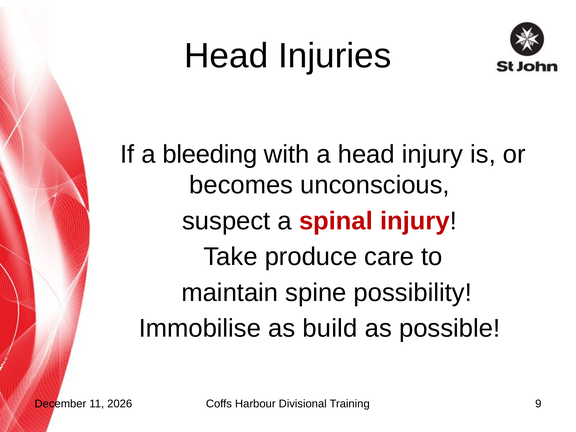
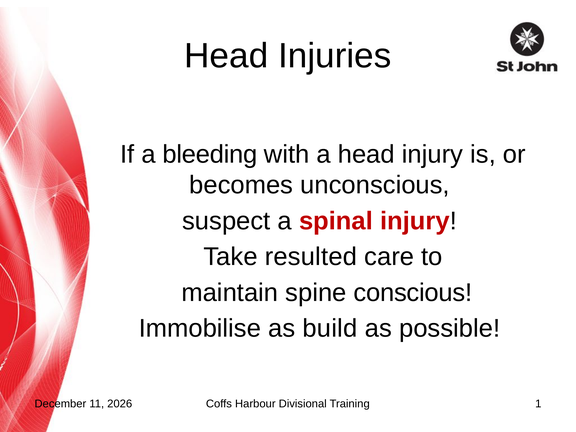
produce: produce -> resulted (311, 257)
possibility: possibility -> conscious (413, 293)
9: 9 -> 1 (538, 404)
